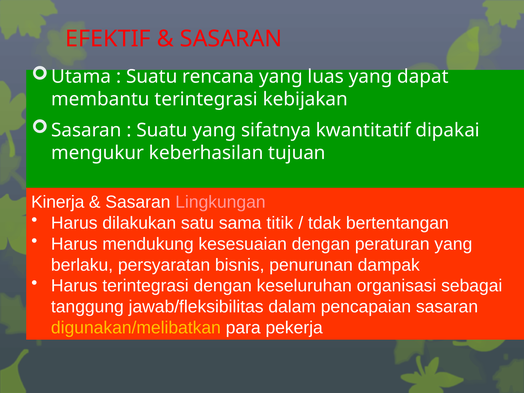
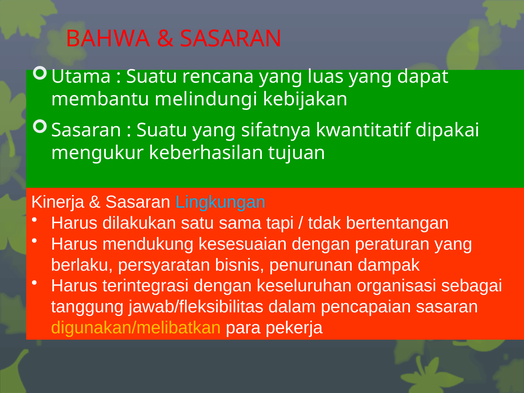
EFEKTIF: EFEKTIF -> BAHWA (108, 39)
membantu terintegrasi: terintegrasi -> melindungi (206, 99)
Lingkungan colour: pink -> light blue (220, 202)
titik: titik -> tapi (280, 223)
